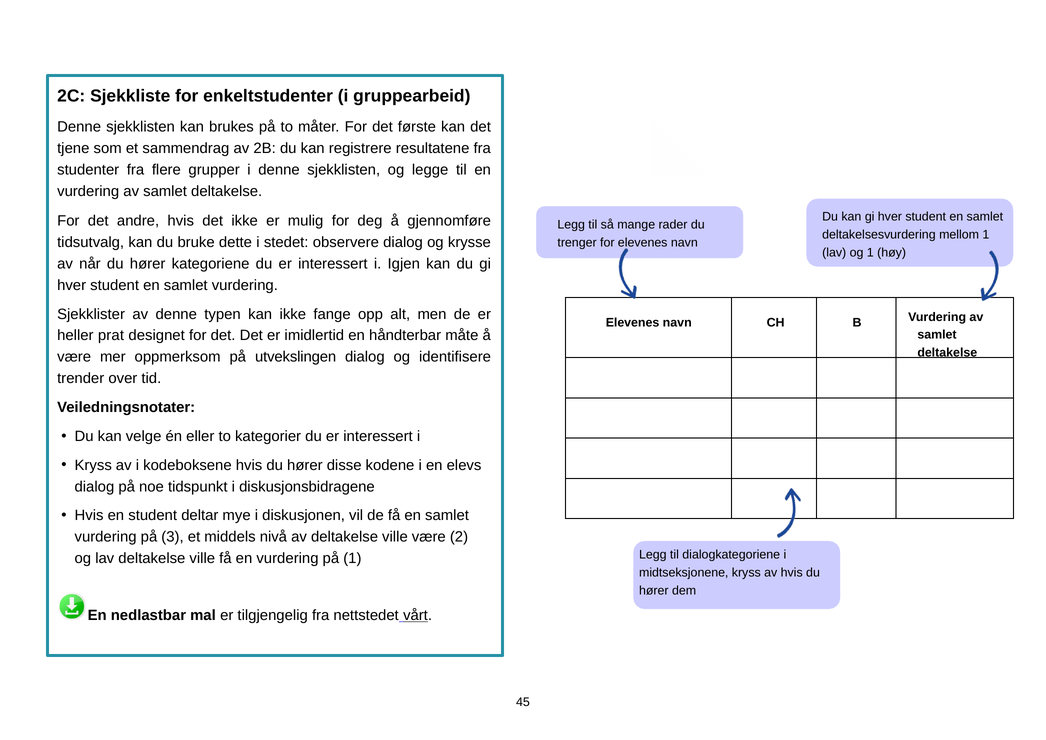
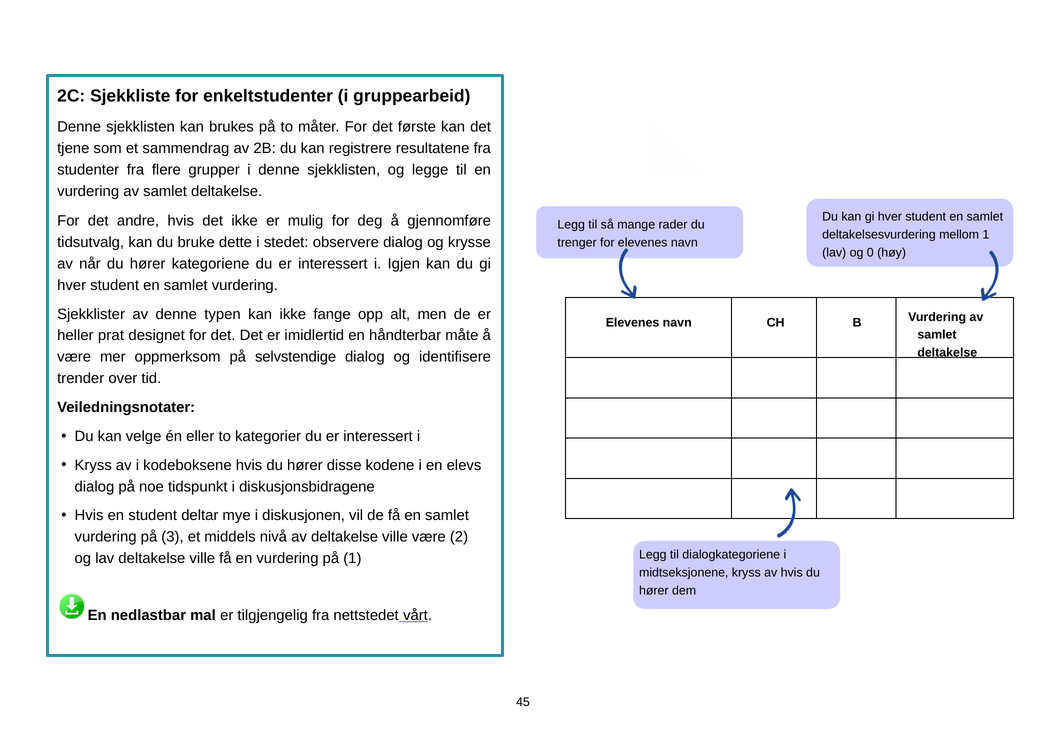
og 1: 1 -> 0 (870, 253)
utvekslingen: utvekslingen -> selvstendige (296, 357)
